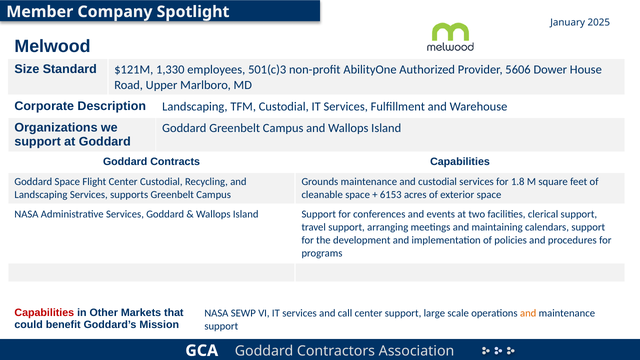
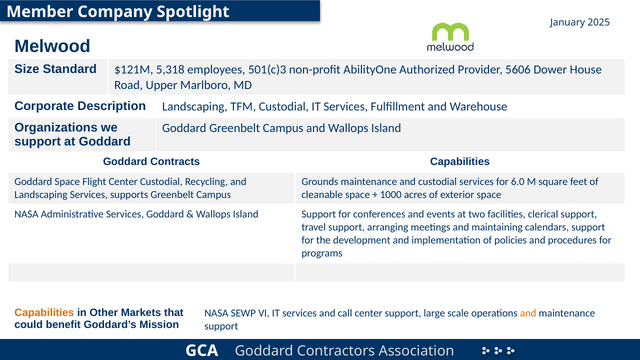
1,330: 1,330 -> 5,318 (170, 70)
1.8: 1.8 -> 6.0 (518, 182)
6153: 6153 -> 1000 (391, 195)
Capabilities colour: red -> orange (44, 313)
